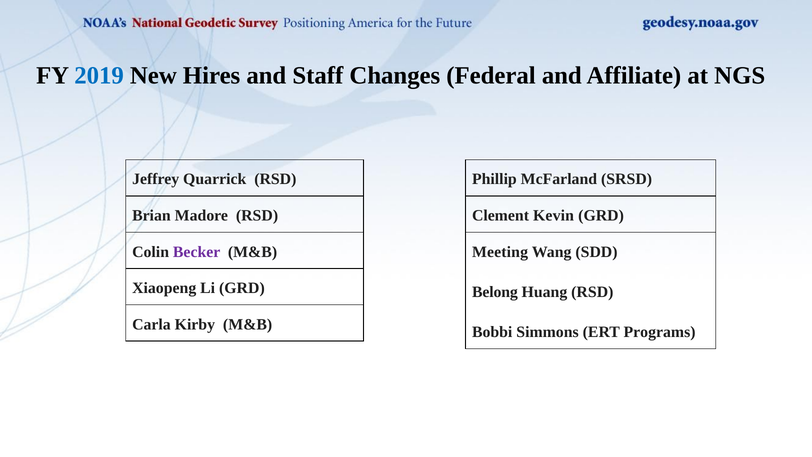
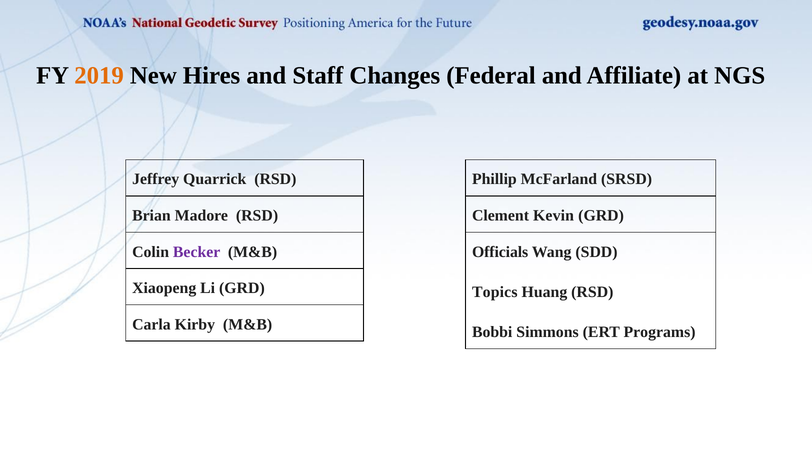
2019 colour: blue -> orange (99, 76)
Meeting: Meeting -> Officials (500, 252)
Belong: Belong -> Topics (495, 292)
